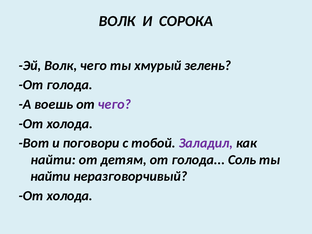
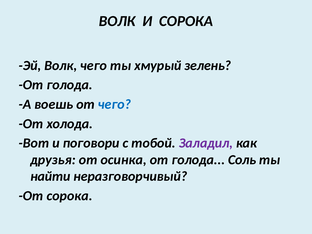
чего colour: purple -> blue (115, 104)
найти: найти -> друзья (53, 160)
детям: детям -> осинка (124, 160)
холода: холода -> сорока (70, 196)
